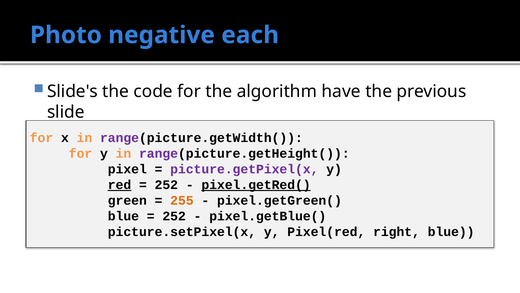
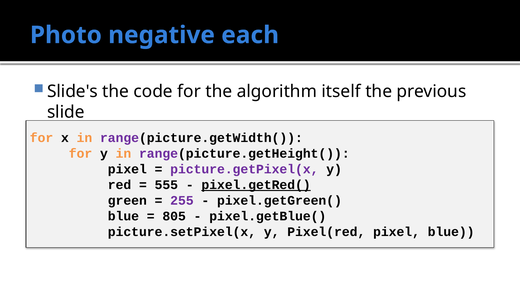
have: have -> itself (341, 91)
red underline: present -> none (120, 185)
252: 252 -> 555 (166, 185)
255 colour: orange -> purple (182, 200)
252: 252 -> 805 (174, 216)
Pixel(red right: right -> pixel (397, 231)
